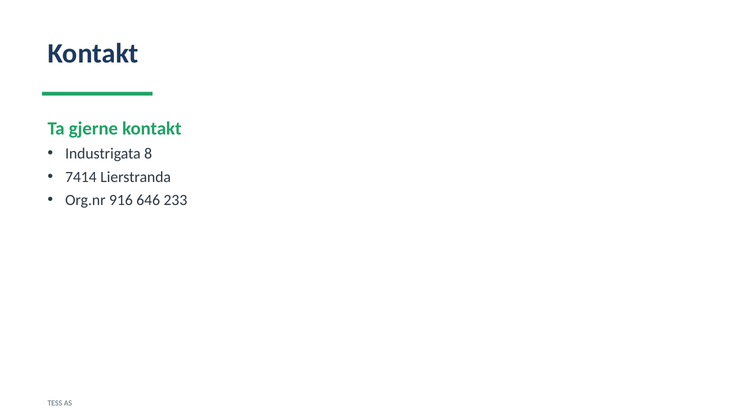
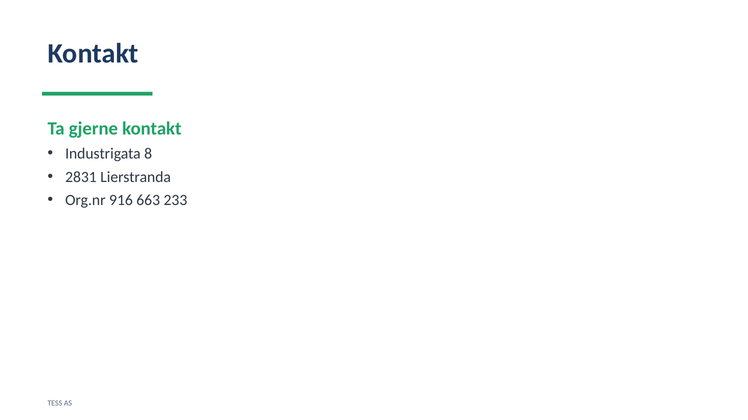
7414: 7414 -> 2831 (81, 177)
646: 646 -> 663 (148, 201)
